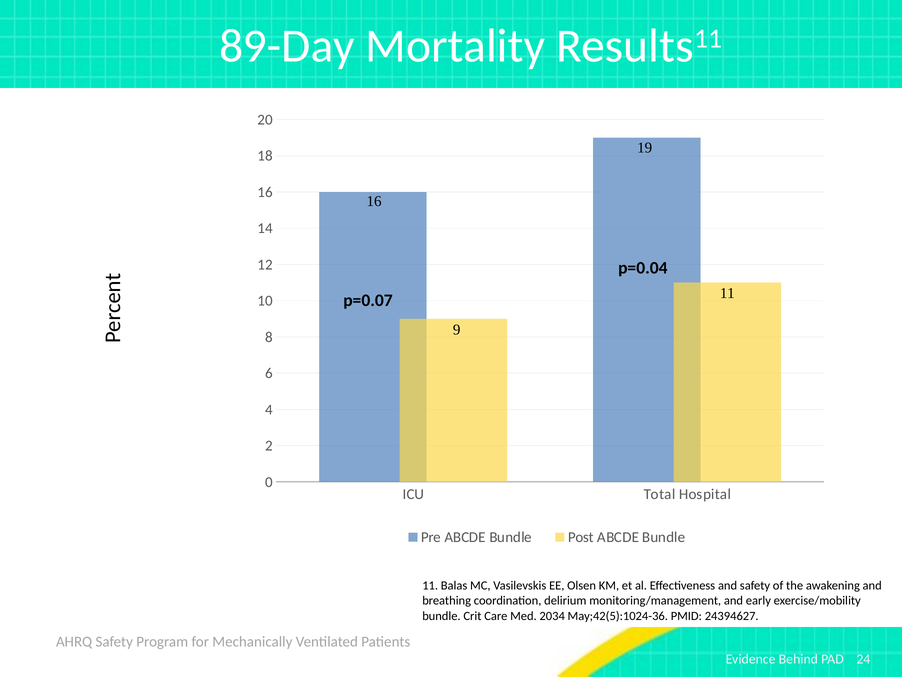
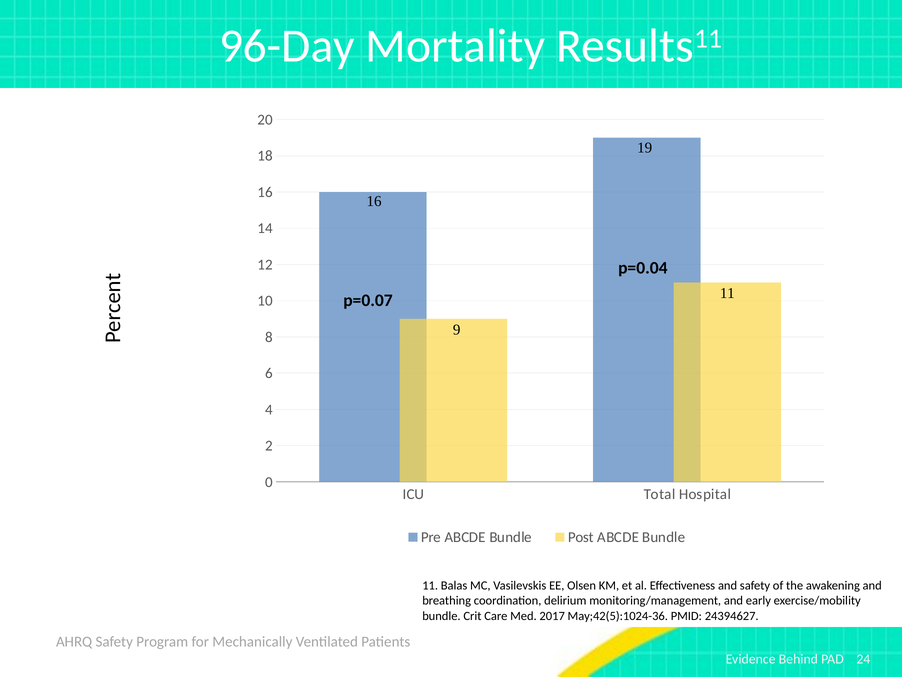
89-Day: 89-Day -> 96-Day (287, 46)
2034: 2034 -> 2017 (552, 615)
